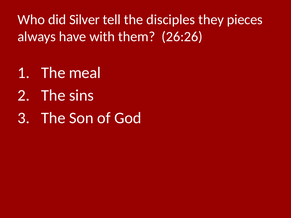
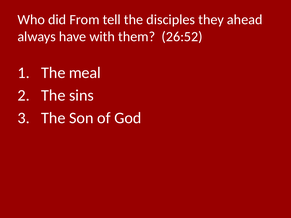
Silver: Silver -> From (84, 20)
pieces: pieces -> ahead (245, 20)
26:26: 26:26 -> 26:52 (182, 37)
